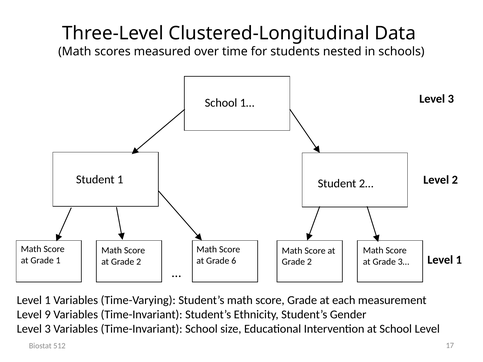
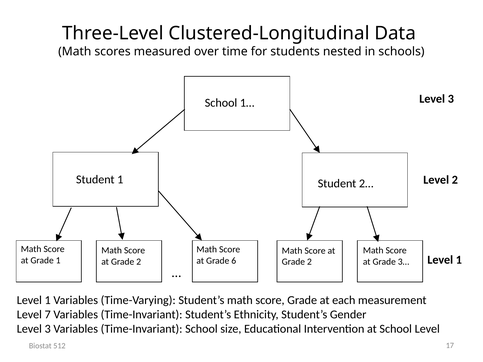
9: 9 -> 7 (48, 315)
